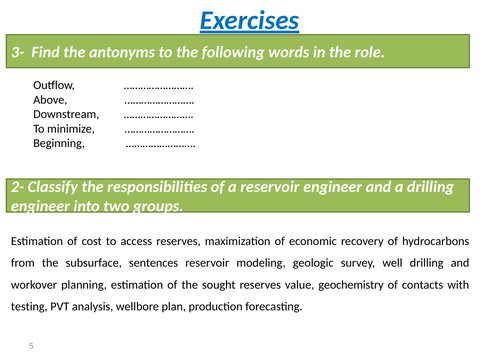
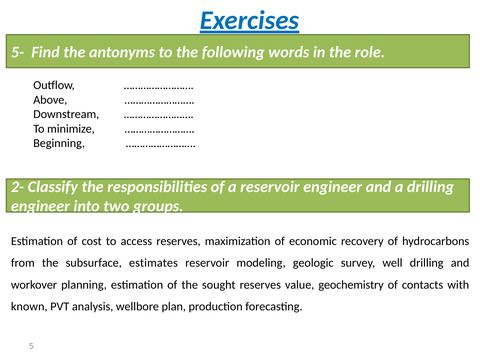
3-: 3- -> 5- (18, 52)
sentences: sentences -> estimates (153, 263)
testing: testing -> known (29, 306)
